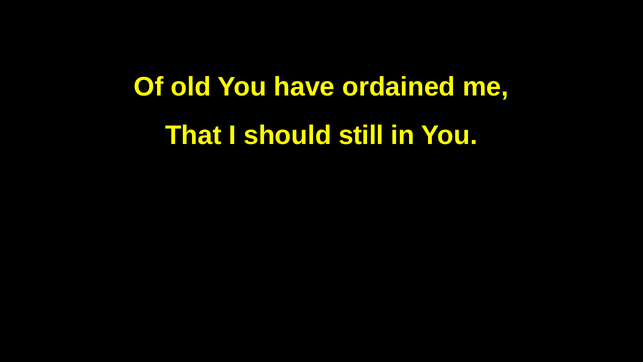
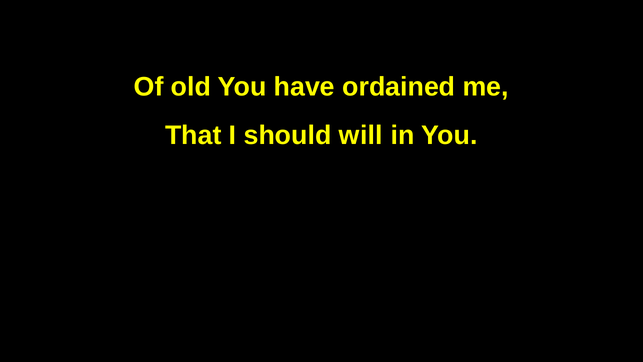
still: still -> will (361, 135)
